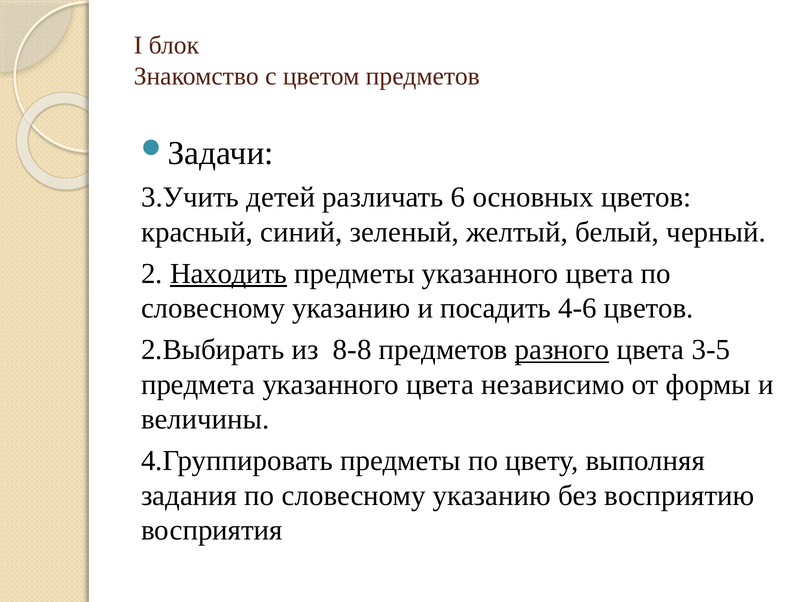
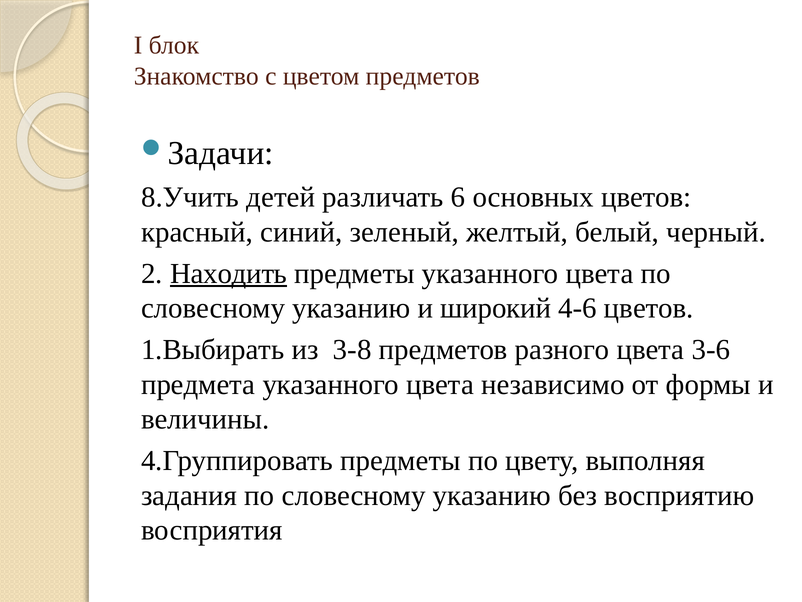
3.Учить: 3.Учить -> 8.Учить (190, 197)
посадить: посадить -> широкий (496, 308)
2.Выбирать: 2.Выбирать -> 1.Выбирать (213, 349)
8-8: 8-8 -> 3-8 (352, 349)
разного underline: present -> none (562, 349)
3-5: 3-5 -> 3-6 (711, 349)
